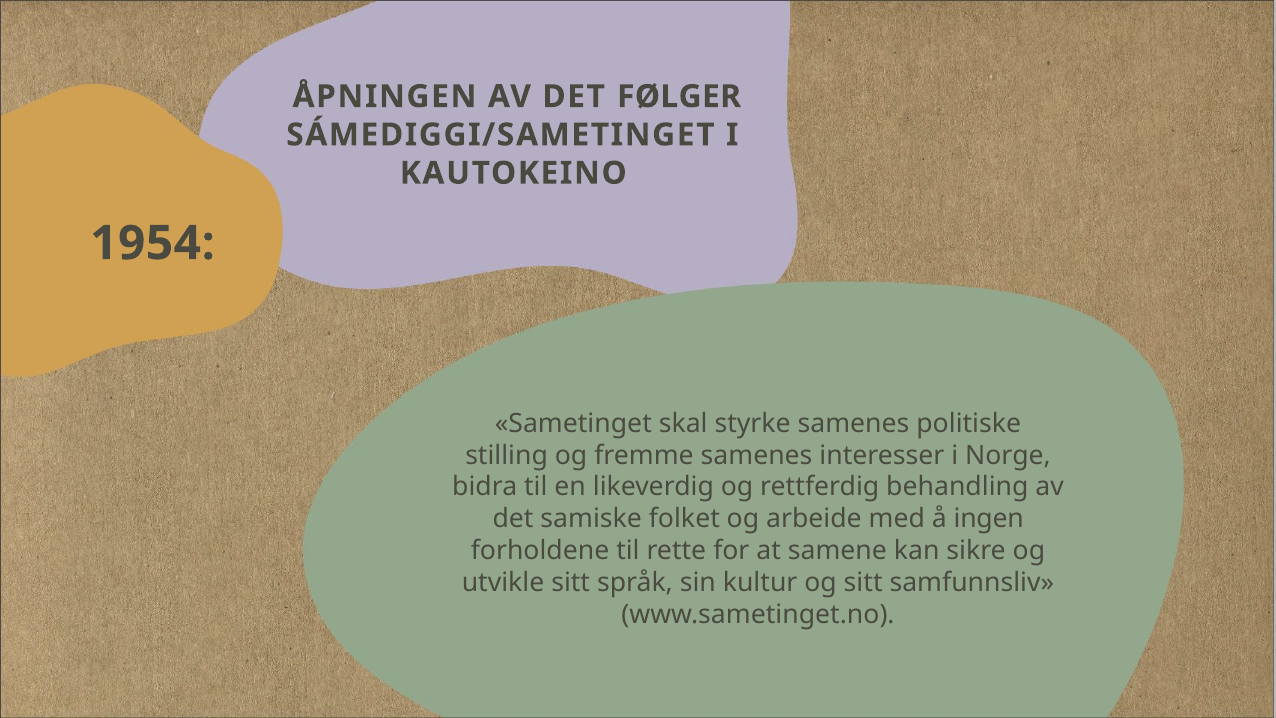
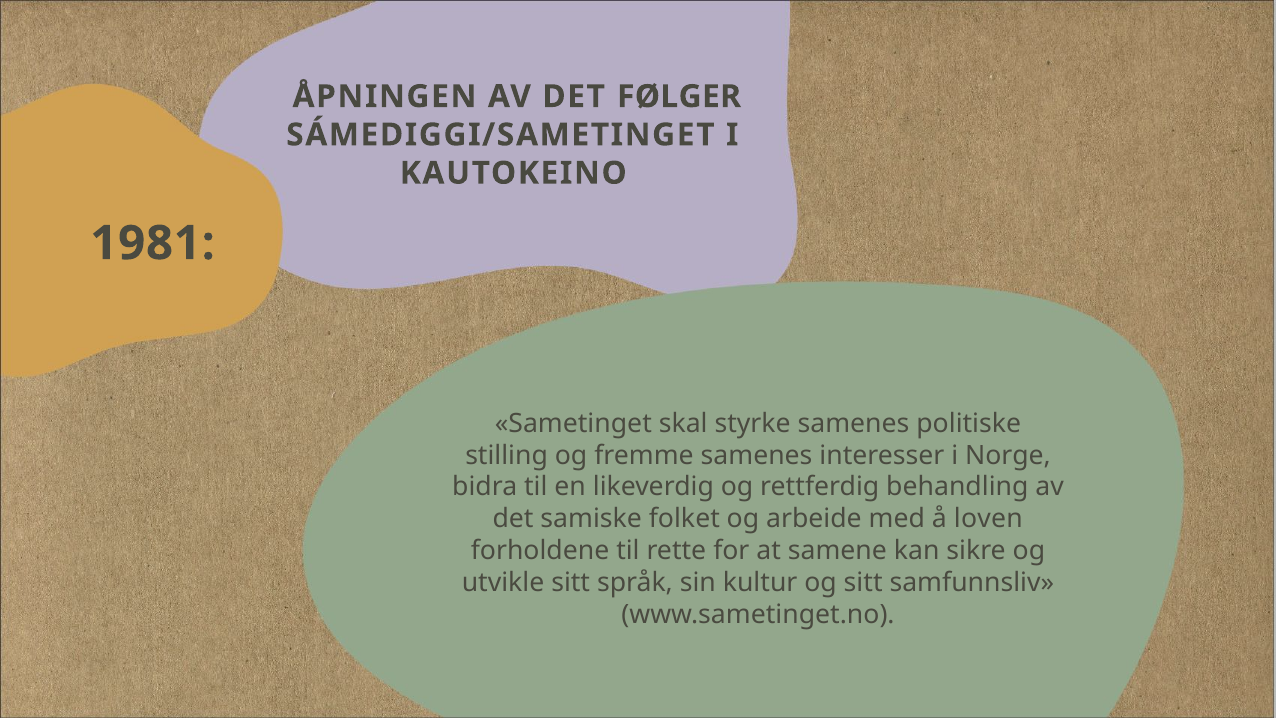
1954: 1954 -> 1981 (153, 243)
ingen: ingen -> loven (988, 519)
